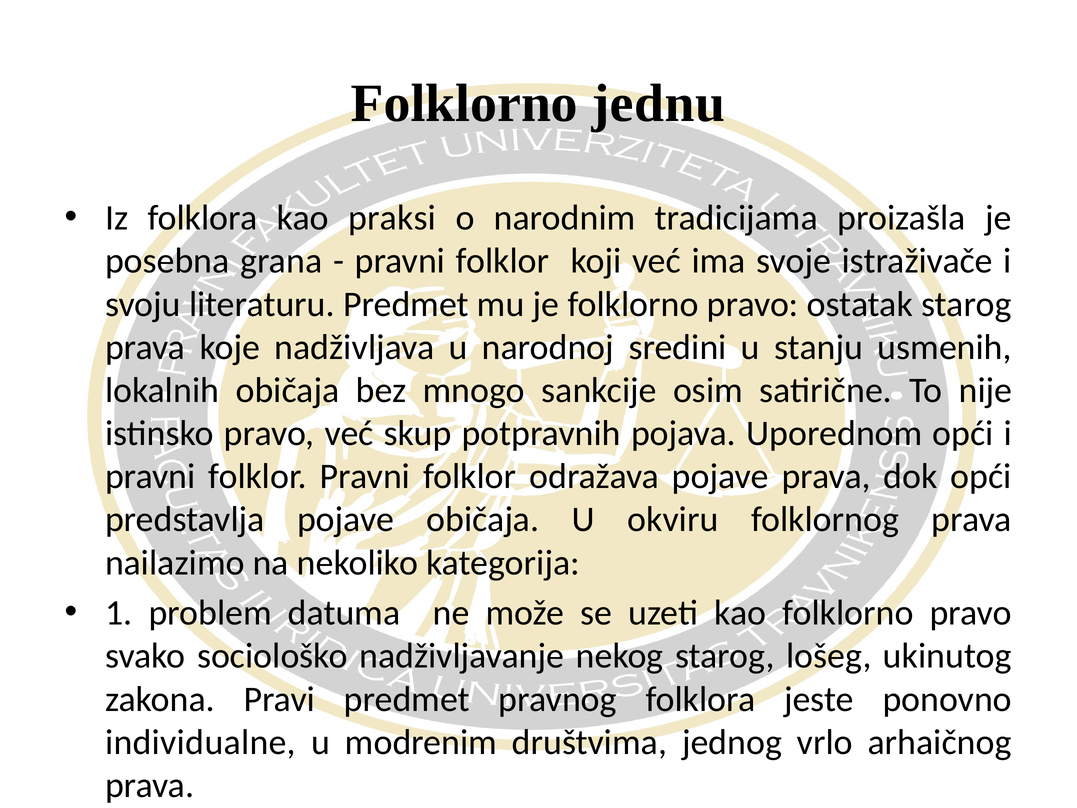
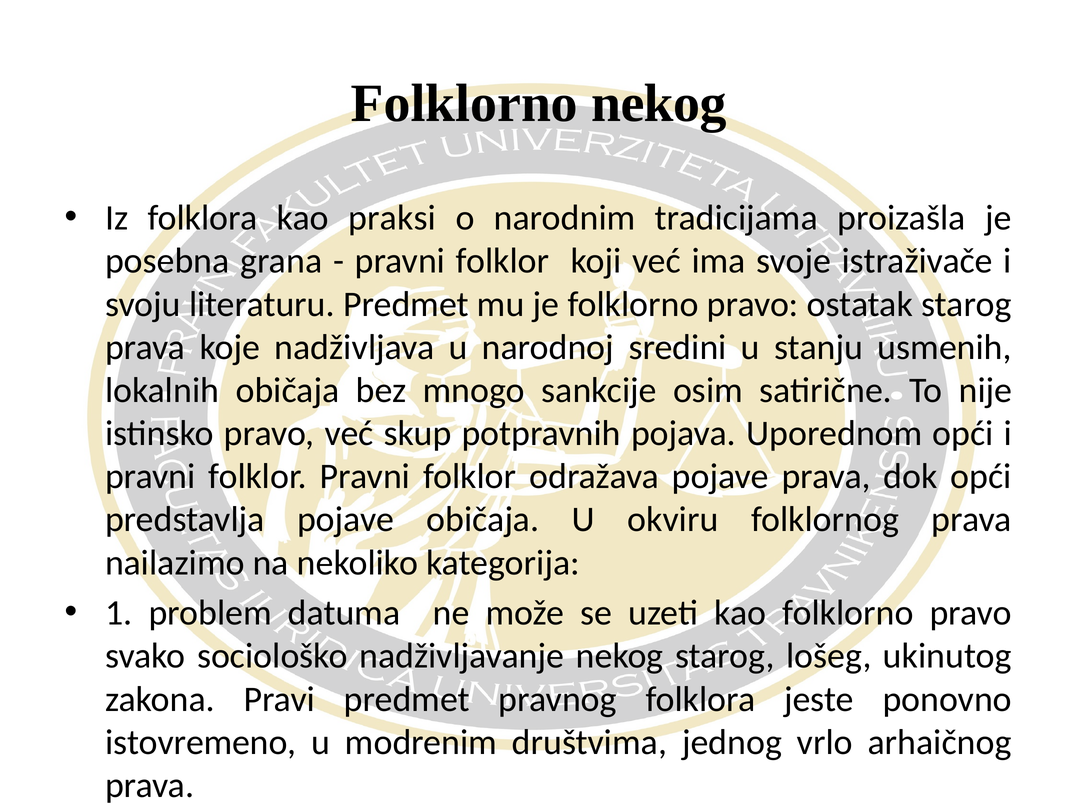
Folklorno jednu: jednu -> nekog (659, 103)
individualne: individualne -> istovremeno (201, 742)
